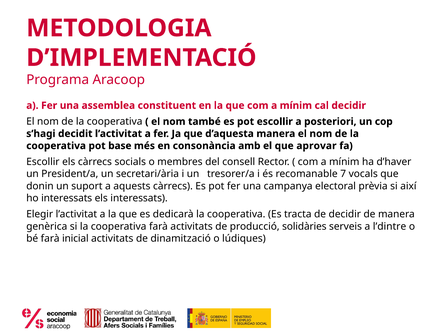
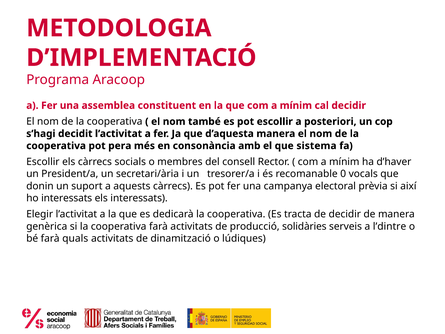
base: base -> pera (120, 146)
aprovar: aprovar -> sistema (316, 146)
7: 7 -> 0 (343, 174)
inicial: inicial -> quals (75, 238)
